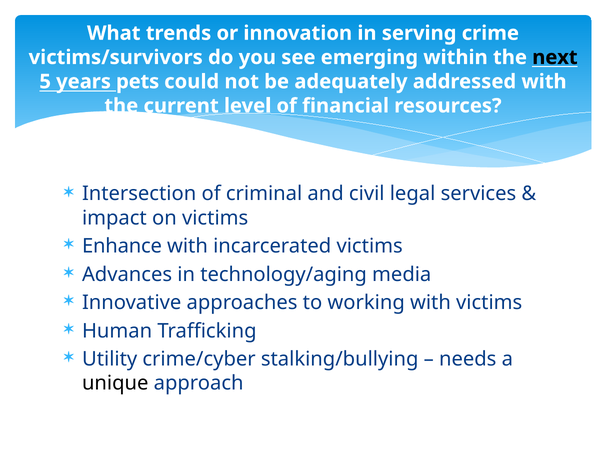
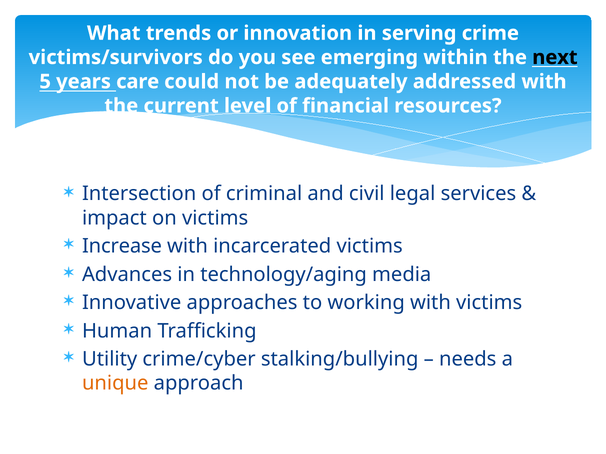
pets: pets -> care (138, 82)
Enhance: Enhance -> Increase (122, 246)
unique colour: black -> orange (115, 384)
